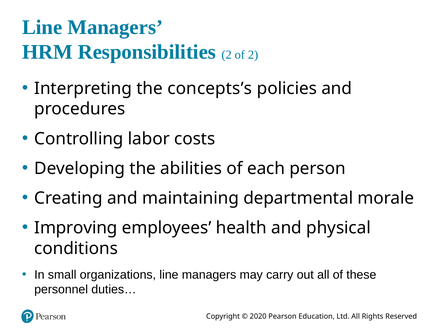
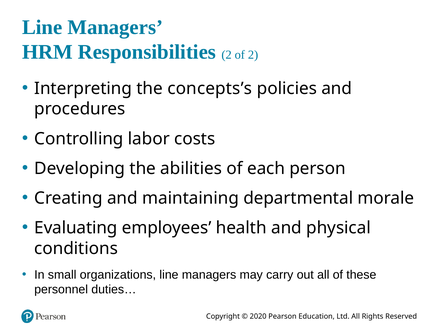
Improving: Improving -> Evaluating (76, 228)
